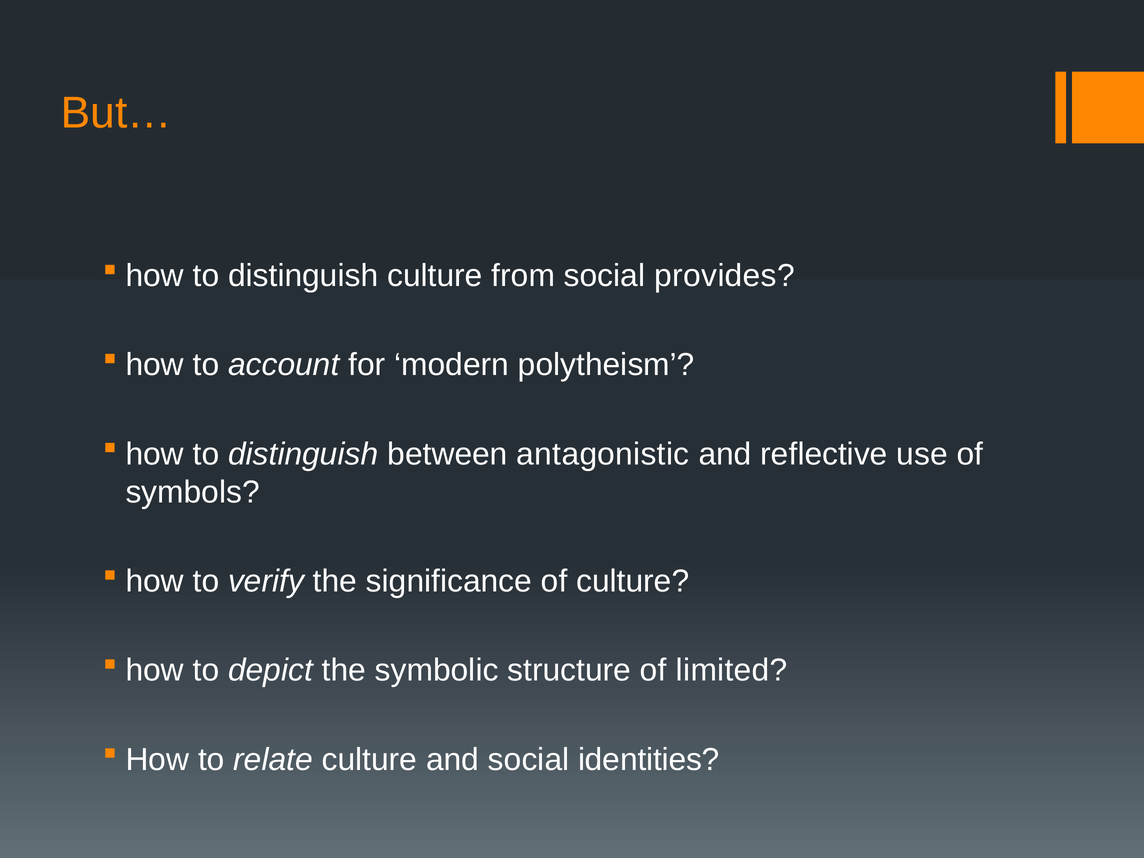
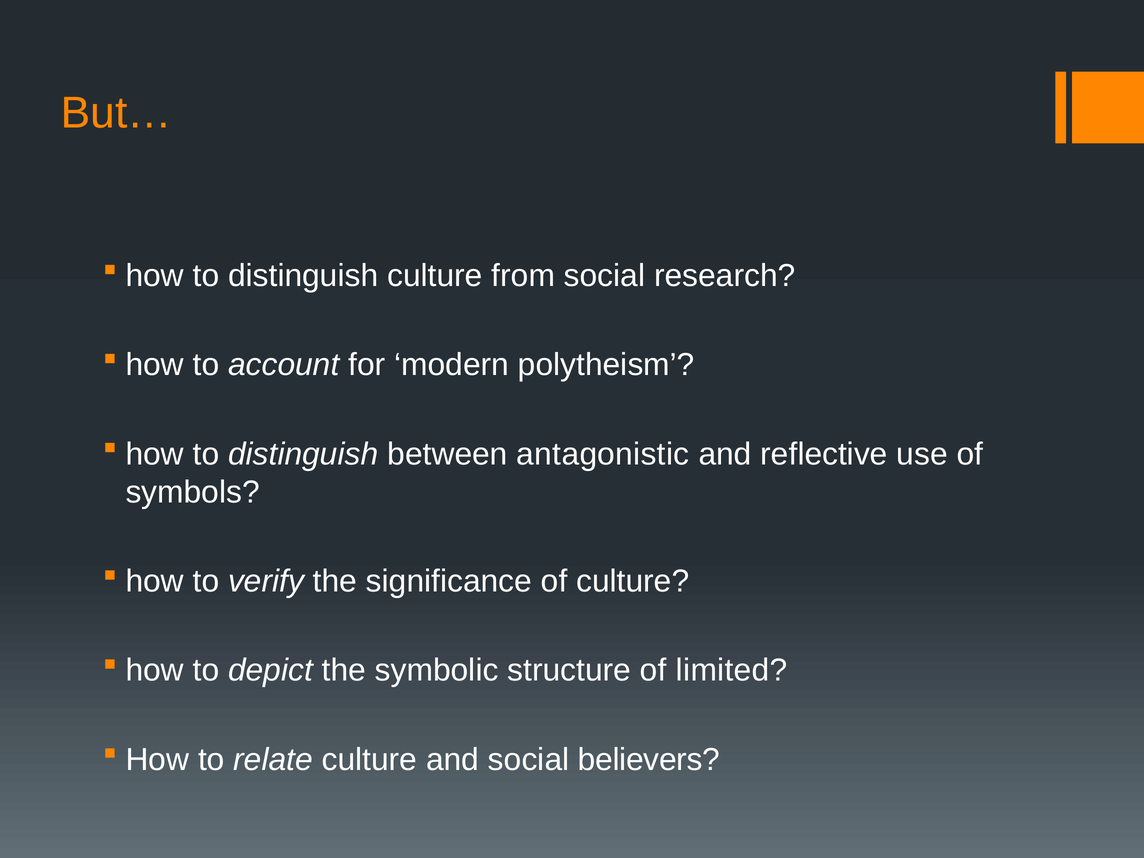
provides: provides -> research (725, 276)
identities: identities -> believers (649, 760)
